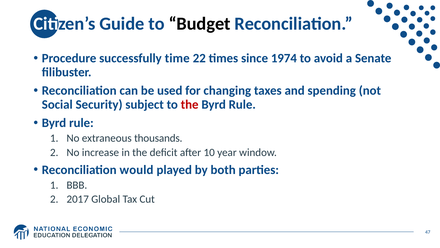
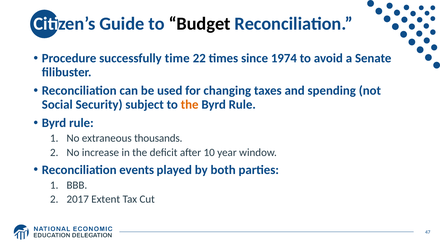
the colour: red -> orange (190, 104)
would: would -> events (137, 170)
Global: Global -> Extent (106, 199)
